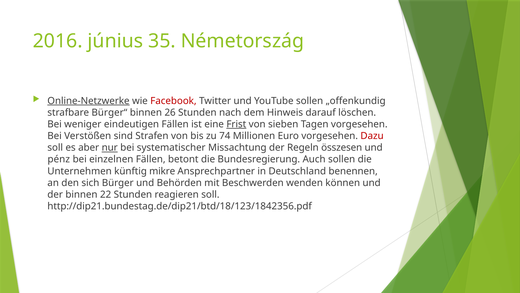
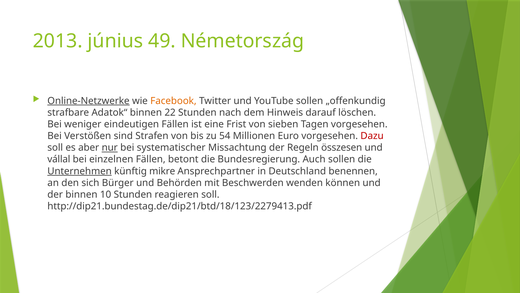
2016: 2016 -> 2013 (58, 41)
35: 35 -> 49 (162, 41)
Facebook colour: red -> orange (173, 101)
Bürger“: Bürger“ -> Adatok“ (109, 112)
26: 26 -> 22 (170, 112)
Frist underline: present -> none (236, 124)
74: 74 -> 54 (225, 136)
pénz: pénz -> vállal (59, 159)
Unternehmen underline: none -> present (80, 171)
22: 22 -> 10 (106, 194)
http://dip21.bundestag.de/dip21/btd/18/123/1842356.pdf: http://dip21.bundestag.de/dip21/btd/18/123/1842356.pdf -> http://dip21.bundestag.de/dip21/btd/18/123/2279413.pdf (180, 206)
